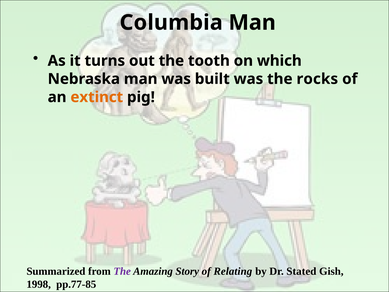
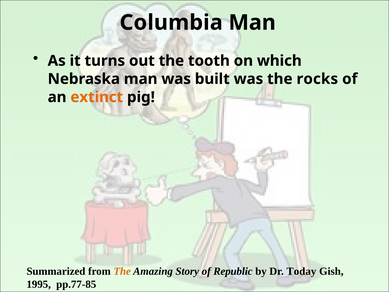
The colour: purple -> orange (122, 271)
Relating: Relating -> Republic (233, 271)
Stated: Stated -> Today (301, 271)
1998: 1998 -> 1995 (39, 284)
